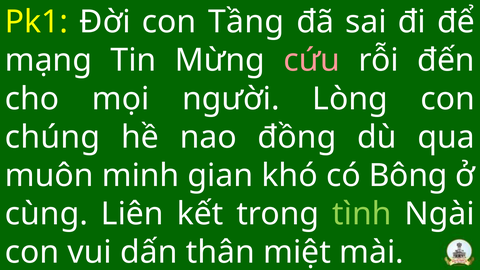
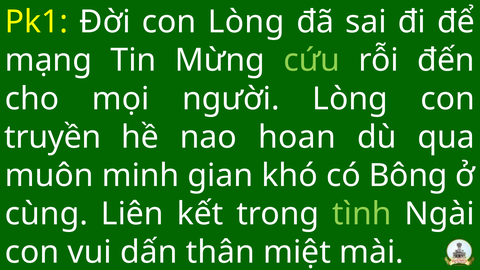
con Tầng: Tầng -> Lòng (246, 22)
cứu colour: pink -> light green (312, 60)
chúng: chúng -> truyền (53, 137)
đồng: đồng -> hoan (297, 137)
